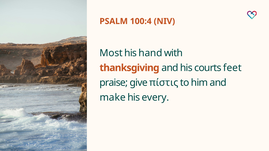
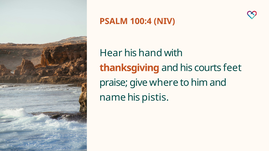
Most: Most -> Hear (111, 53)
πίστις: πίστις -> where (164, 83)
make: make -> name (113, 98)
every: every -> pistis (155, 98)
